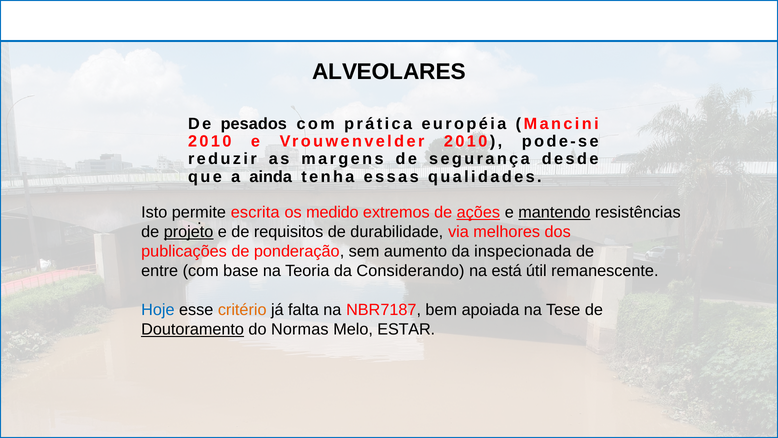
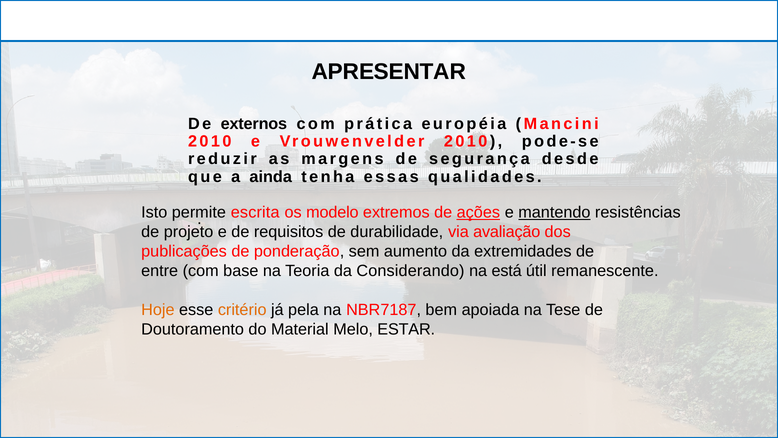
ALVEOLARES: ALVEOLARES -> APRESENTAR (389, 72)
pesados: pesados -> externos (254, 124)
medido: medido -> modelo (332, 212)
projeto underline: present -> none (189, 232)
melhores: melhores -> avaliação (507, 232)
inspecionada: inspecionada -> extremidades (523, 251)
Hoje colour: blue -> orange (158, 310)
falta: falta -> pela (303, 310)
Doutoramento underline: present -> none (193, 329)
Normas: Normas -> Material (300, 329)
